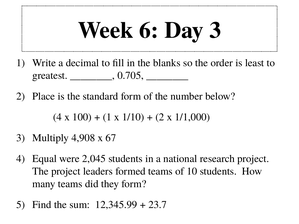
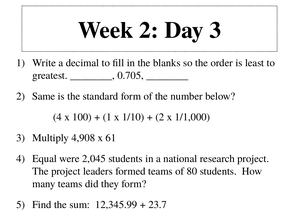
Week 6: 6 -> 2 (149, 30)
Place: Place -> Same (44, 96)
67: 67 -> 61 (111, 138)
10: 10 -> 80 (192, 171)
